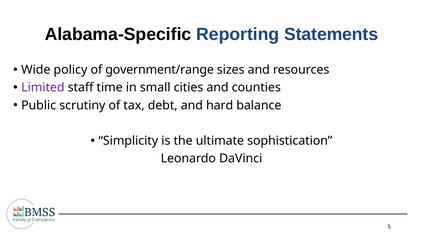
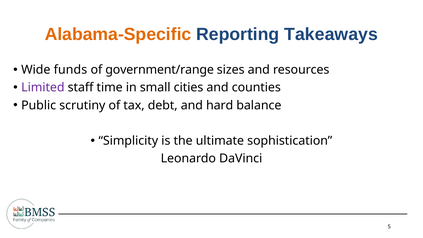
Alabama-Specific colour: black -> orange (118, 34)
Statements: Statements -> Takeaways (331, 34)
policy: policy -> funds (70, 70)
